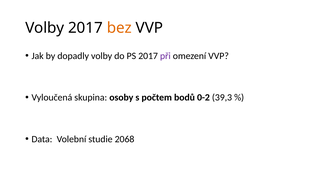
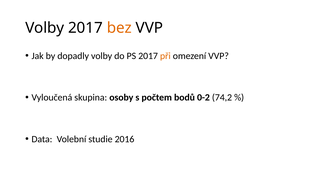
při colour: purple -> orange (165, 56)
39,3: 39,3 -> 74,2 (222, 98)
2068: 2068 -> 2016 (125, 140)
